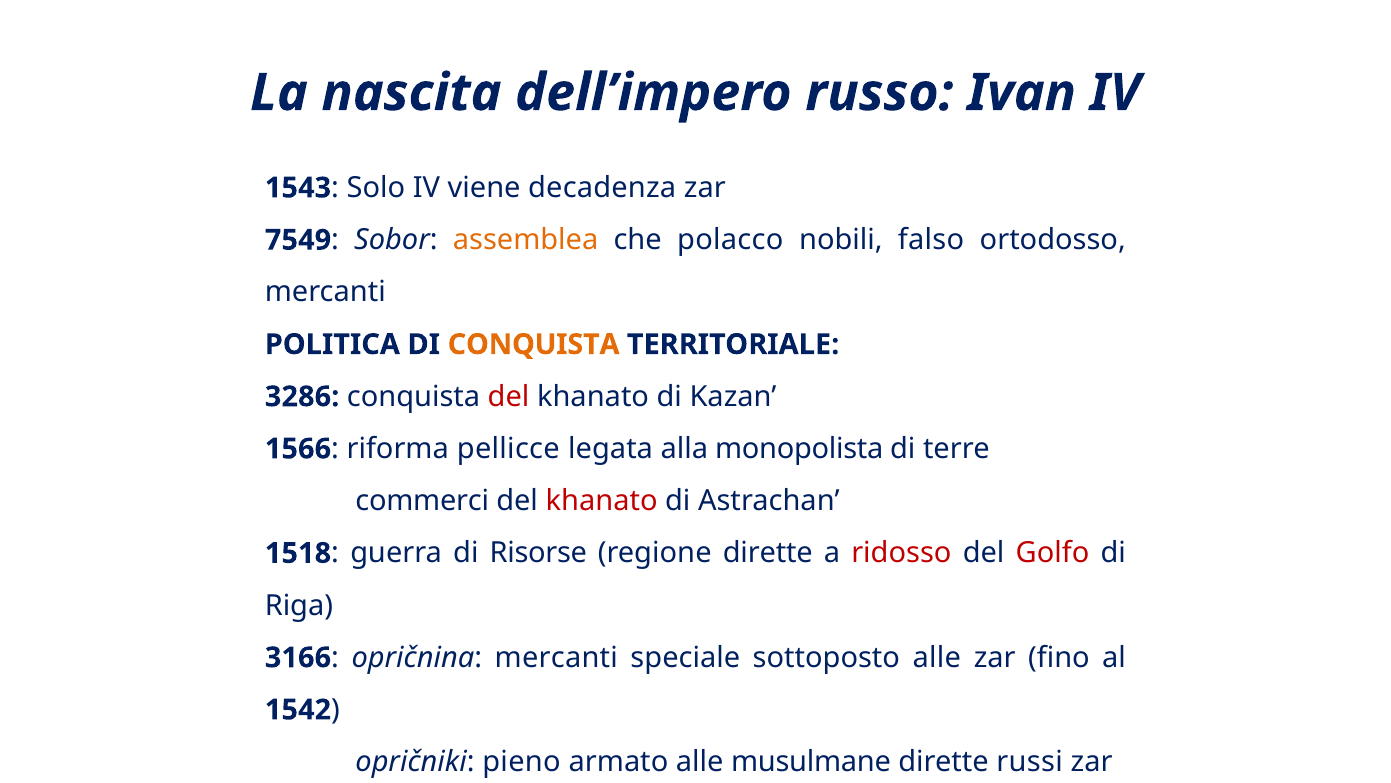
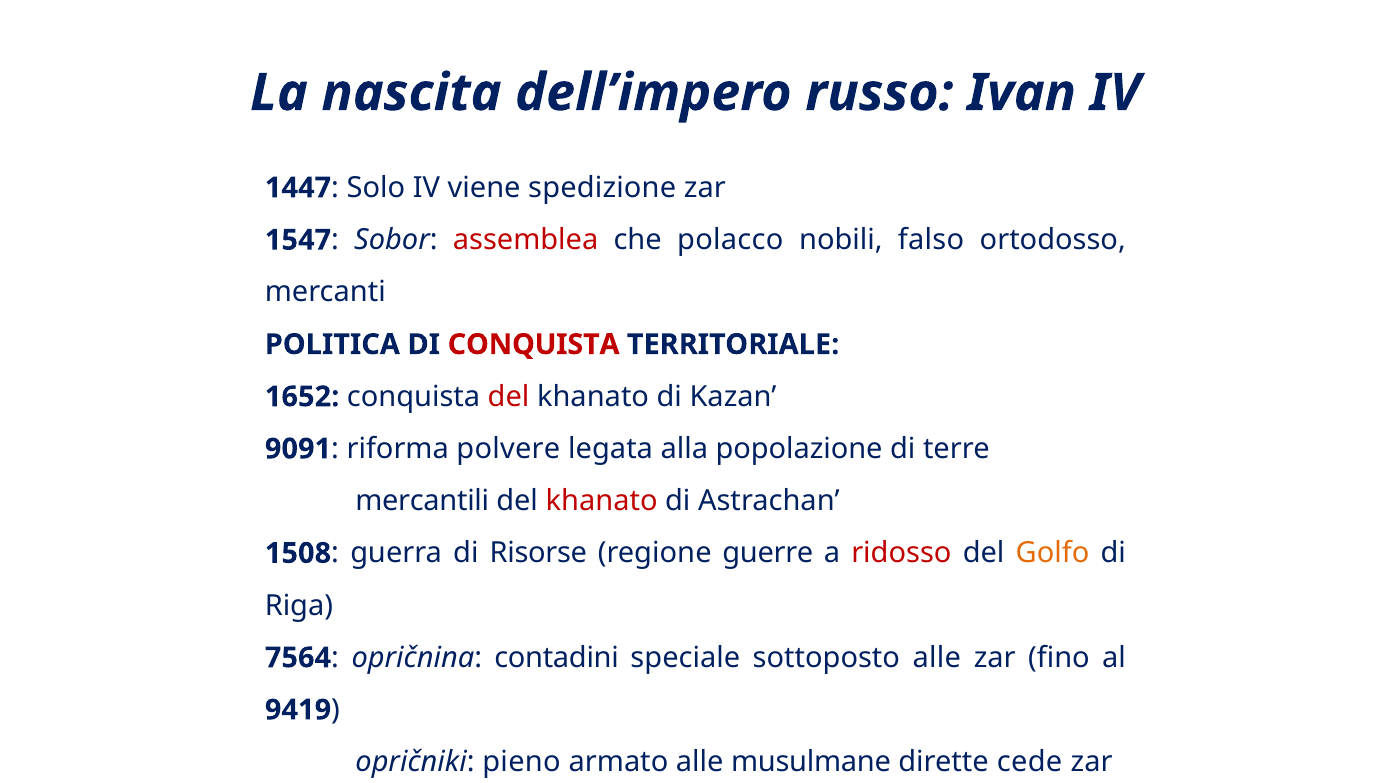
1543: 1543 -> 1447 (298, 188)
decadenza: decadenza -> spedizione (602, 188)
7549: 7549 -> 1547 (298, 240)
assemblea colour: orange -> red (526, 240)
CONQUISTA colour: orange -> red (534, 344)
3286: 3286 -> 1652 (302, 396)
1566: 1566 -> 9091 (298, 449)
pellicce: pellicce -> polvere (508, 449)
monopolista: monopolista -> popolazione (799, 449)
commerci: commerci -> mercantili (422, 501)
1518: 1518 -> 1508 (298, 553)
regione dirette: dirette -> guerre (768, 553)
Golfo colour: red -> orange (1053, 553)
3166: 3166 -> 7564 (298, 657)
opričnina mercanti: mercanti -> contadini (557, 657)
1542: 1542 -> 9419 (298, 709)
russi: russi -> cede (1030, 762)
